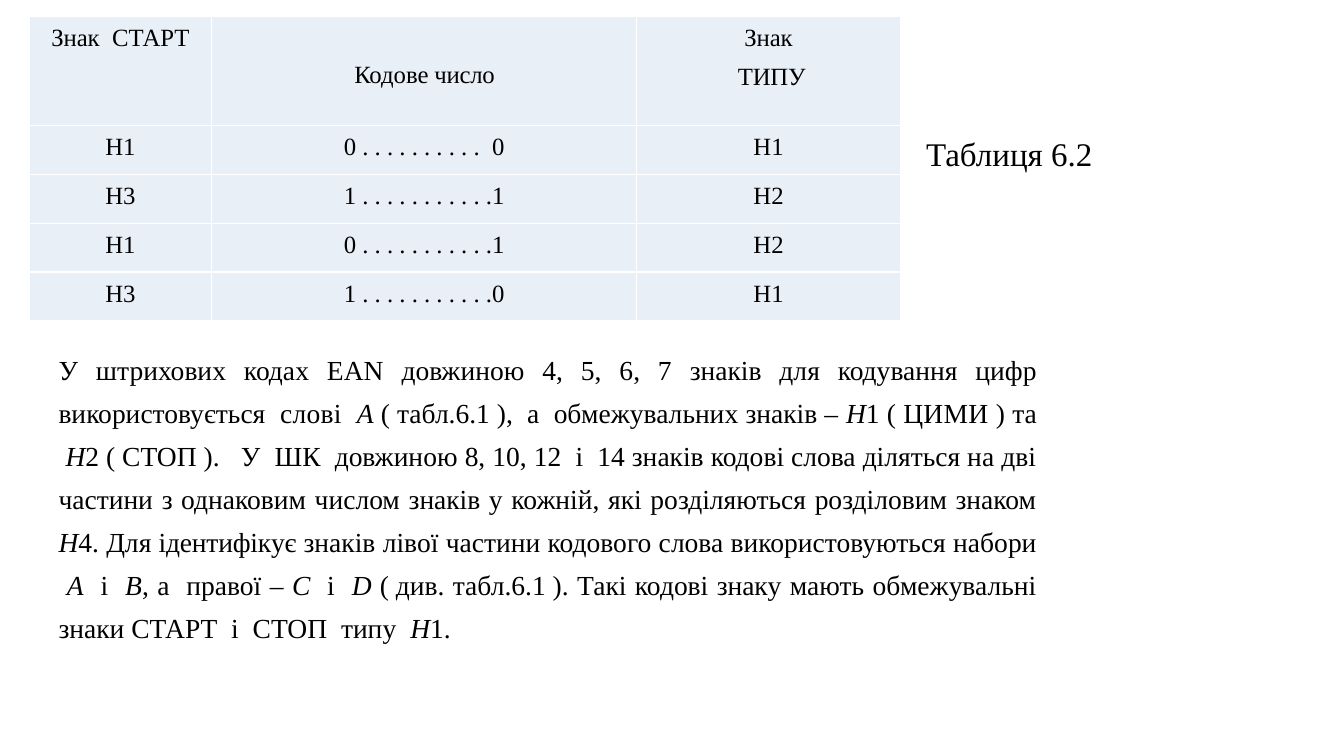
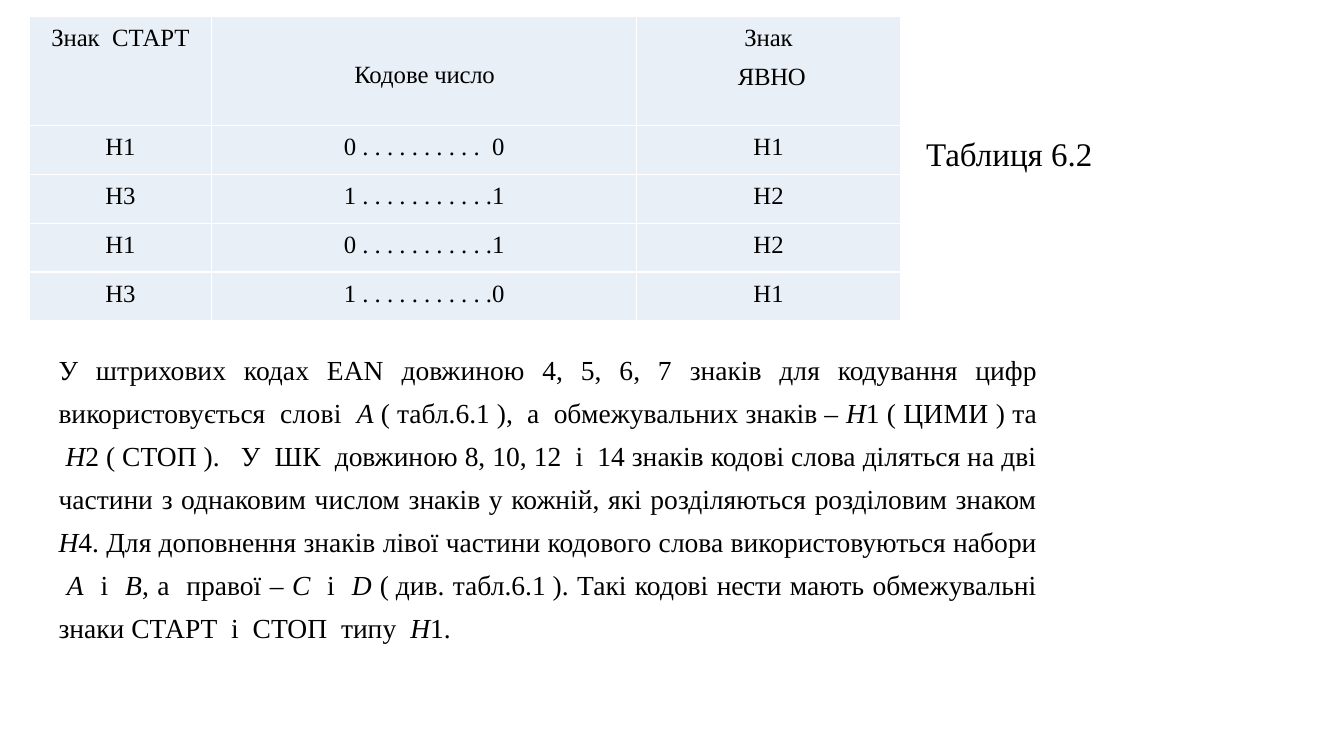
ТИПУ: ТИПУ -> ЯВНО (772, 77)
ідентифікує: ідентифікує -> доповнення (227, 543)
знаку: знаку -> нести (749, 586)
